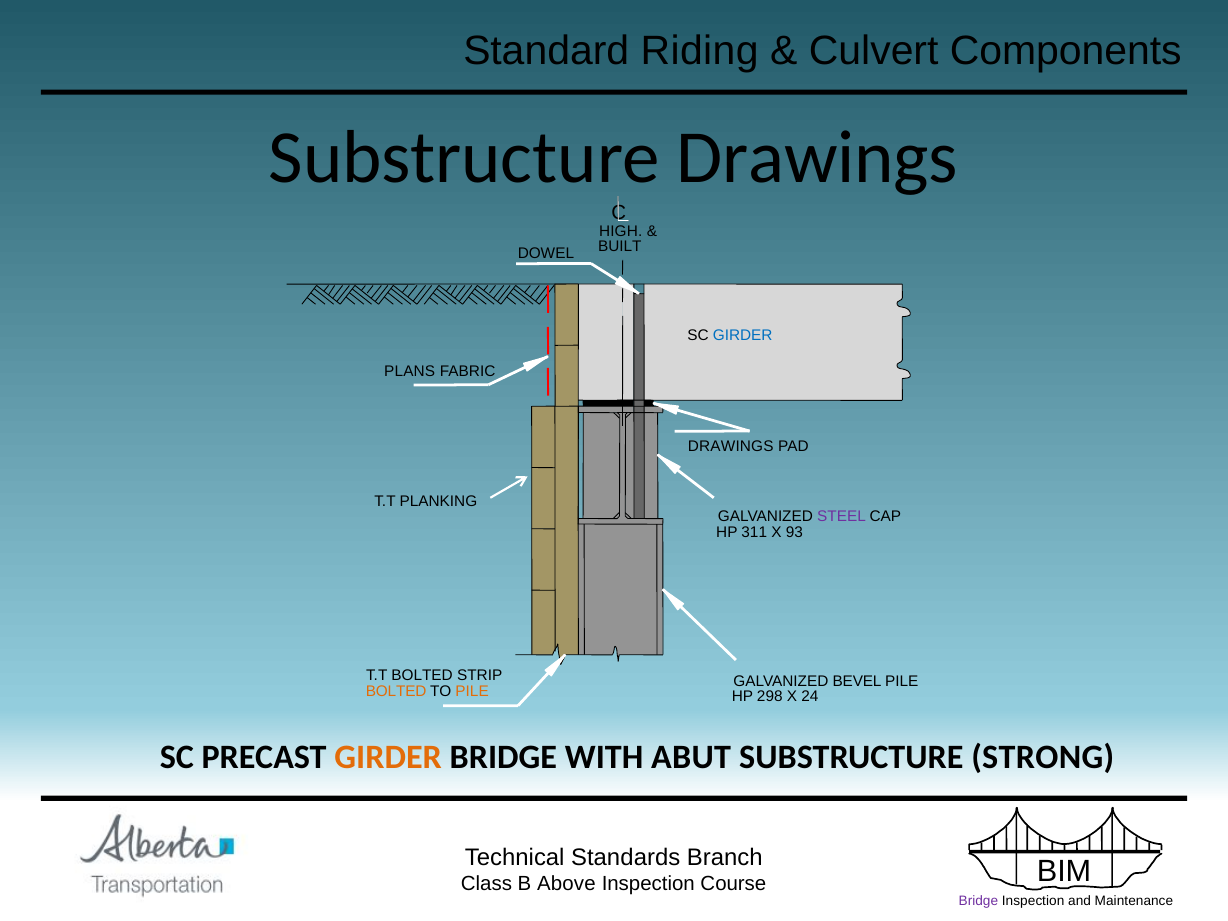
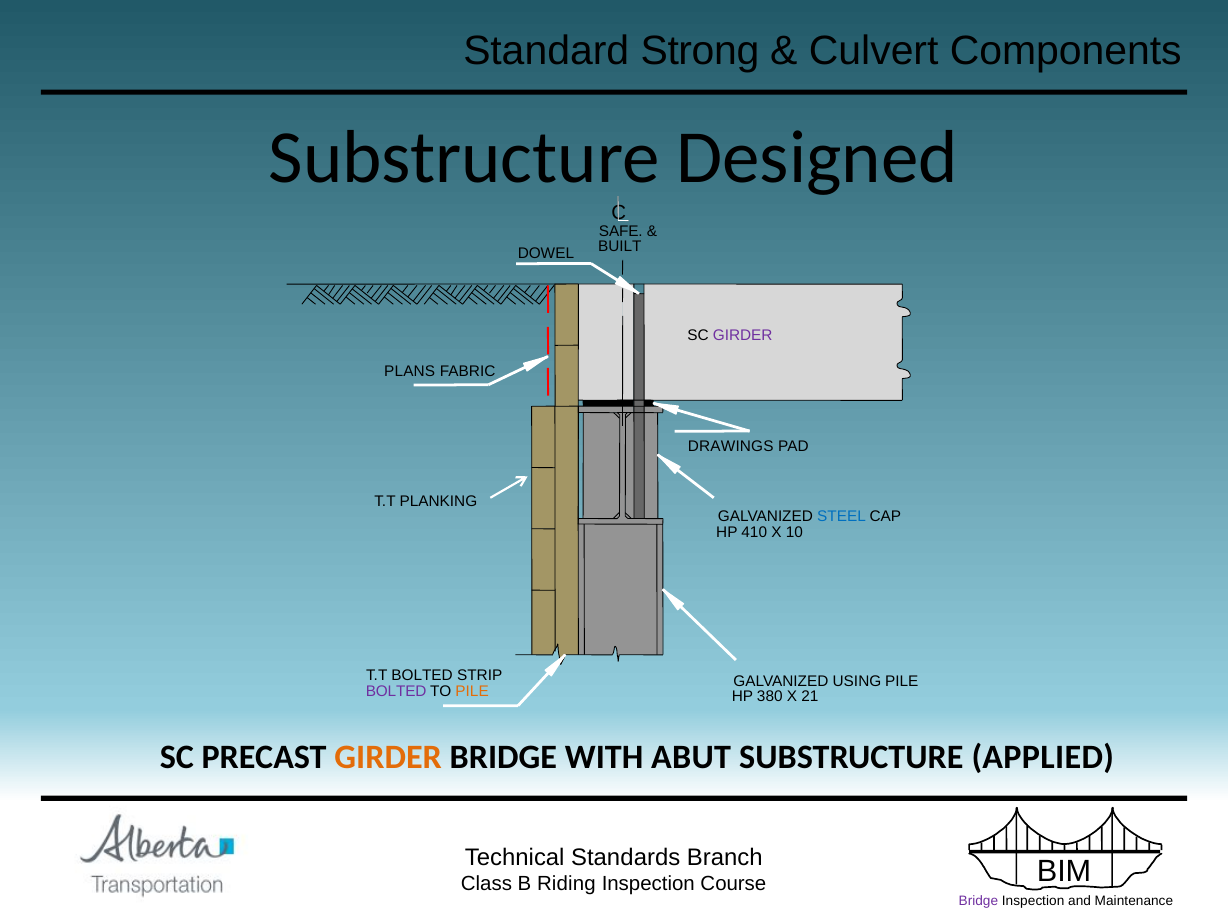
Riding: Riding -> Strong (700, 51)
Substructure Drawings: Drawings -> Designed (817, 158)
HIGH: HIGH -> SAFE (621, 231)
GIRDER colour: blue -> purple (743, 335)
STEEL colour: purple -> blue (842, 516)
311: 311 -> 410 (754, 532)
93: 93 -> 10 (794, 532)
BEVEL: BEVEL -> USING (857, 681)
BOLTED colour: orange -> purple (396, 691)
298: 298 -> 380 (770, 697)
24: 24 -> 21 (810, 697)
STRONG: STRONG -> APPLIED (1043, 758)
Above: Above -> Riding (566, 884)
